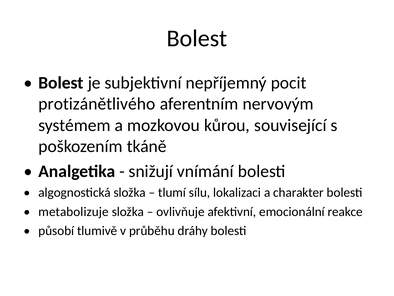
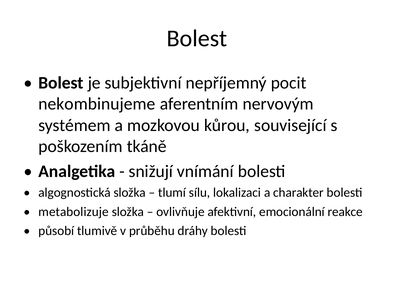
protizánětlivého: protizánětlivého -> nekombinujeme (97, 104)
